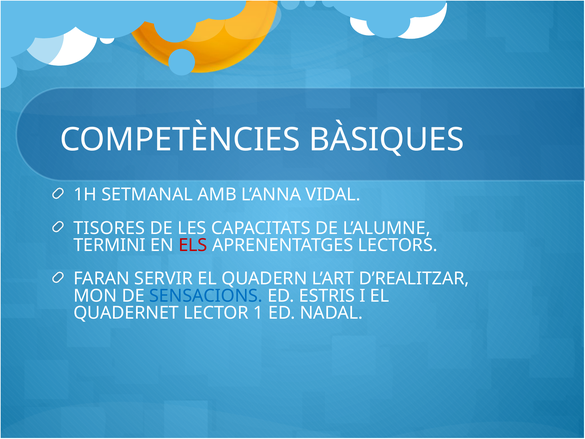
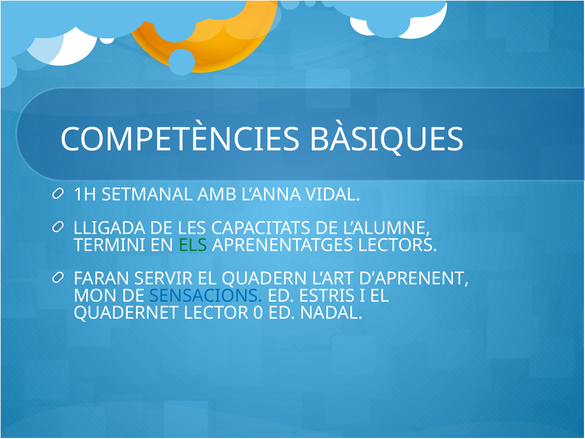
TISORES: TISORES -> LLIGADA (109, 228)
ELS colour: red -> green (193, 245)
D’REALITZAR: D’REALITZAR -> D’APRENENT (414, 279)
1: 1 -> 0 (258, 313)
